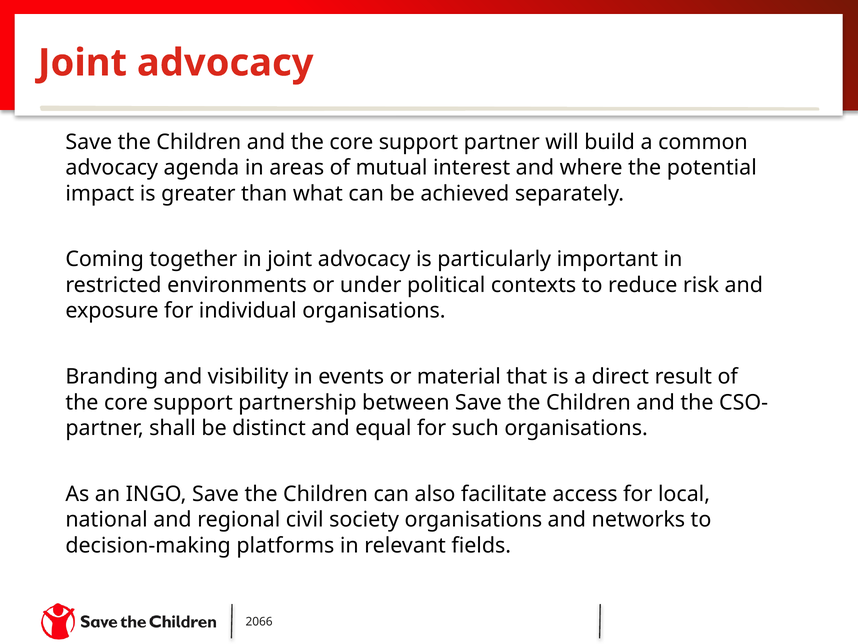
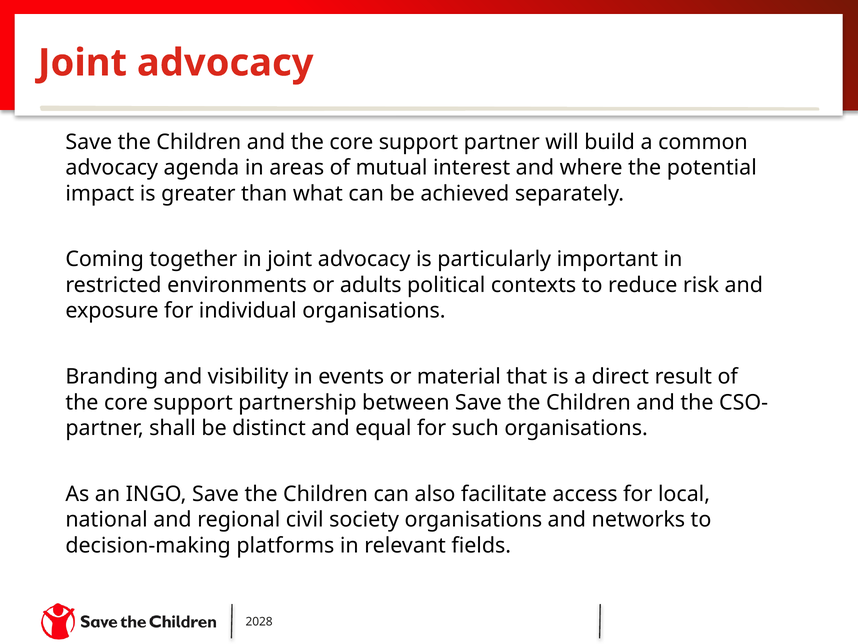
under: under -> adults (371, 285)
2066: 2066 -> 2028 (259, 621)
